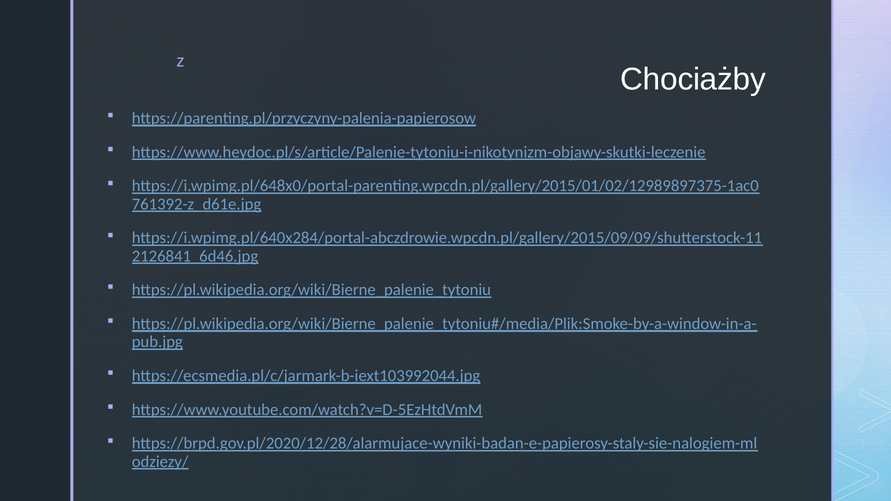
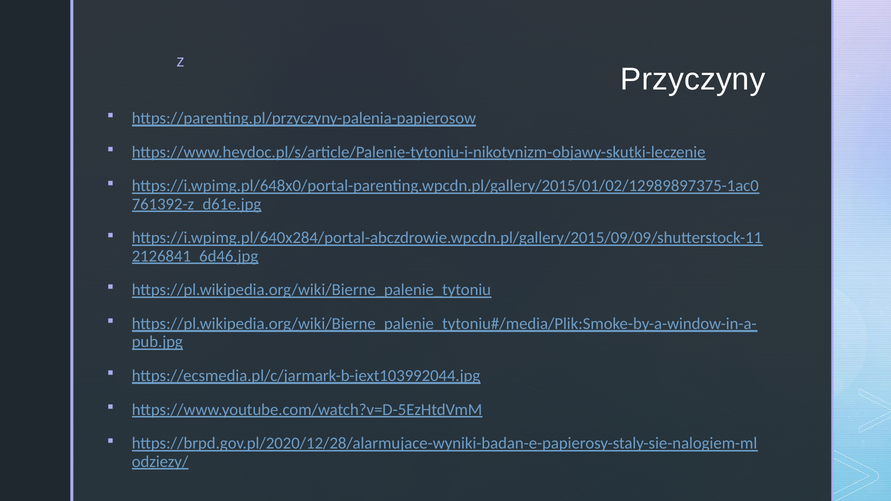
Chociażby: Chociażby -> Przyczyny (693, 79)
